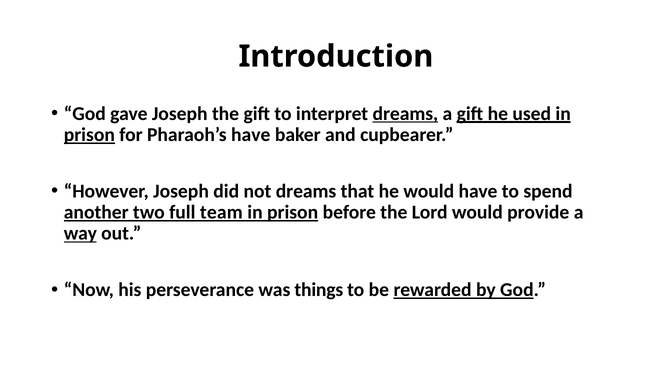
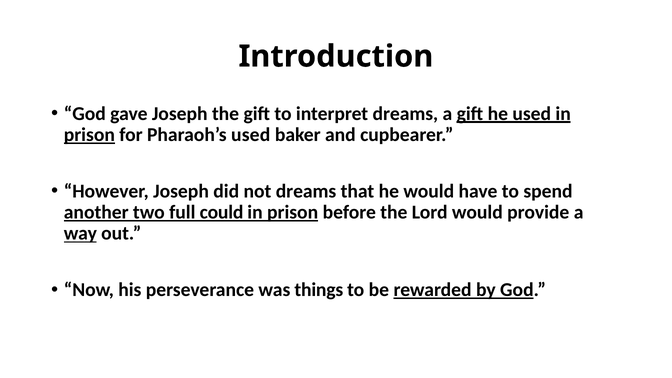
dreams underline: present -> none (405, 114)
Pharaoh’s have: have -> used (251, 135)
team: team -> could (222, 212)
